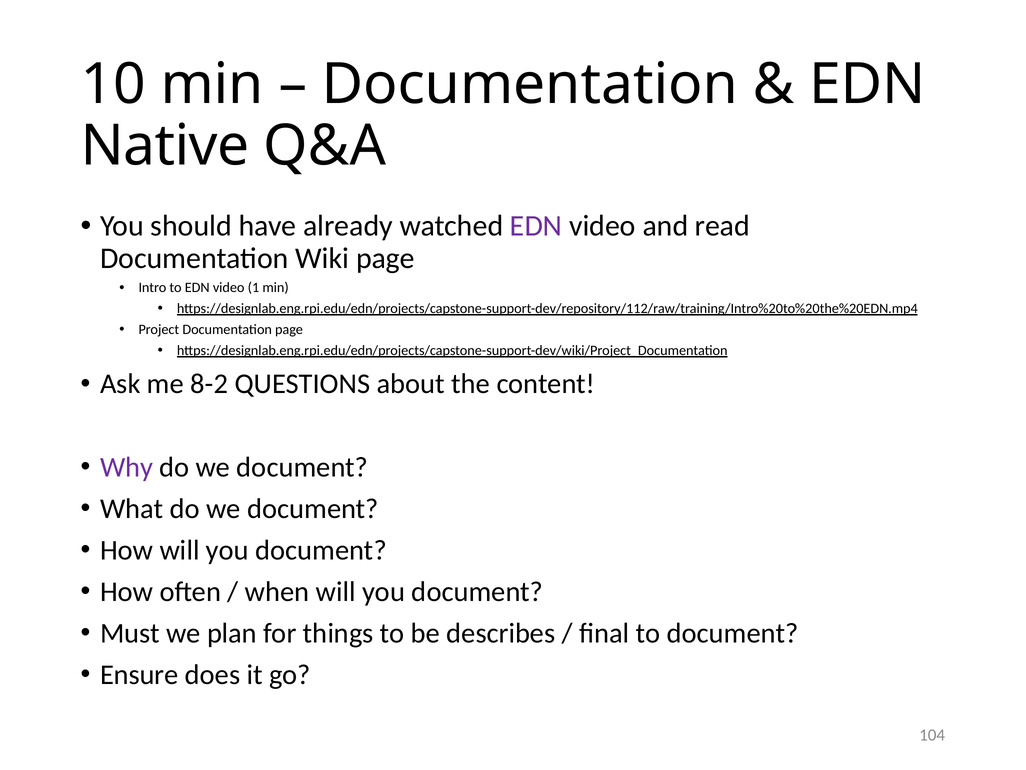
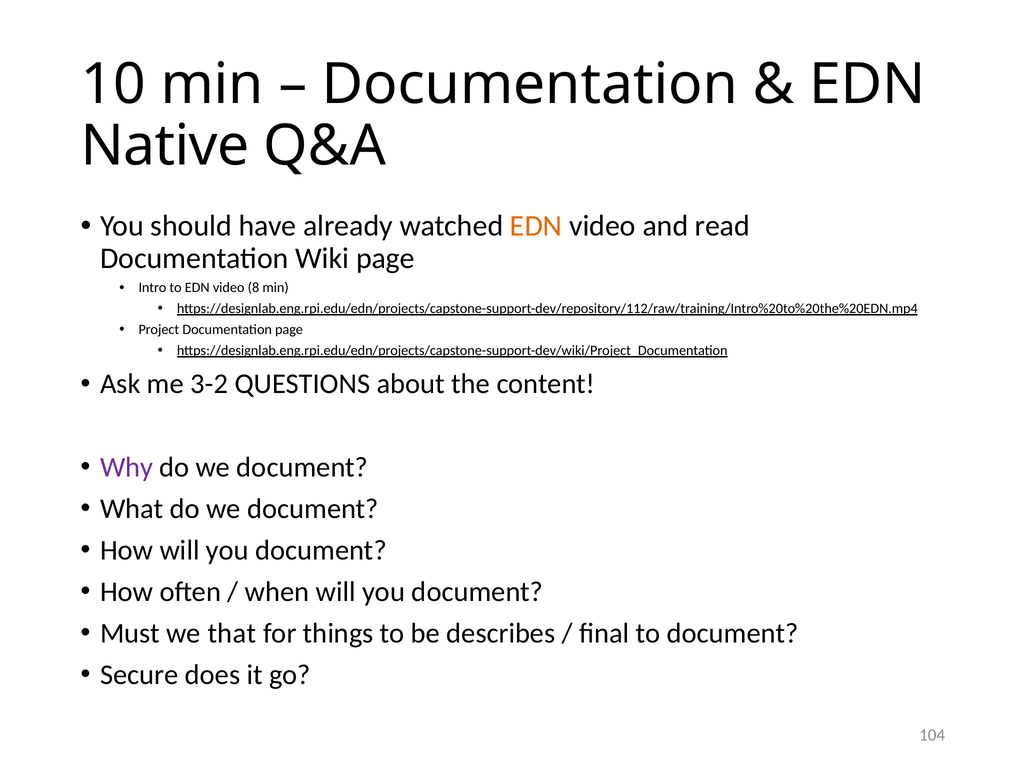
EDN colour: purple -> orange (536, 226)
1: 1 -> 8 (253, 288)
8-2: 8-2 -> 3-2 (209, 384)
plan: plan -> that (232, 633)
Ensure: Ensure -> Secure (139, 674)
